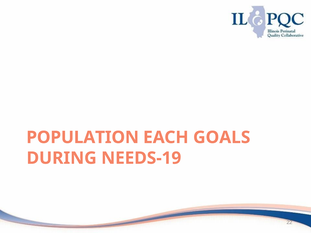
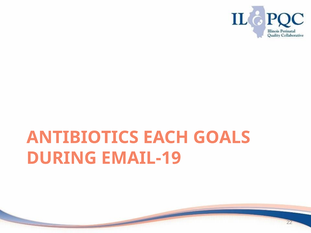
POPULATION: POPULATION -> ANTIBIOTICS (83, 138)
NEEDS-19: NEEDS-19 -> EMAIL-19 (141, 158)
